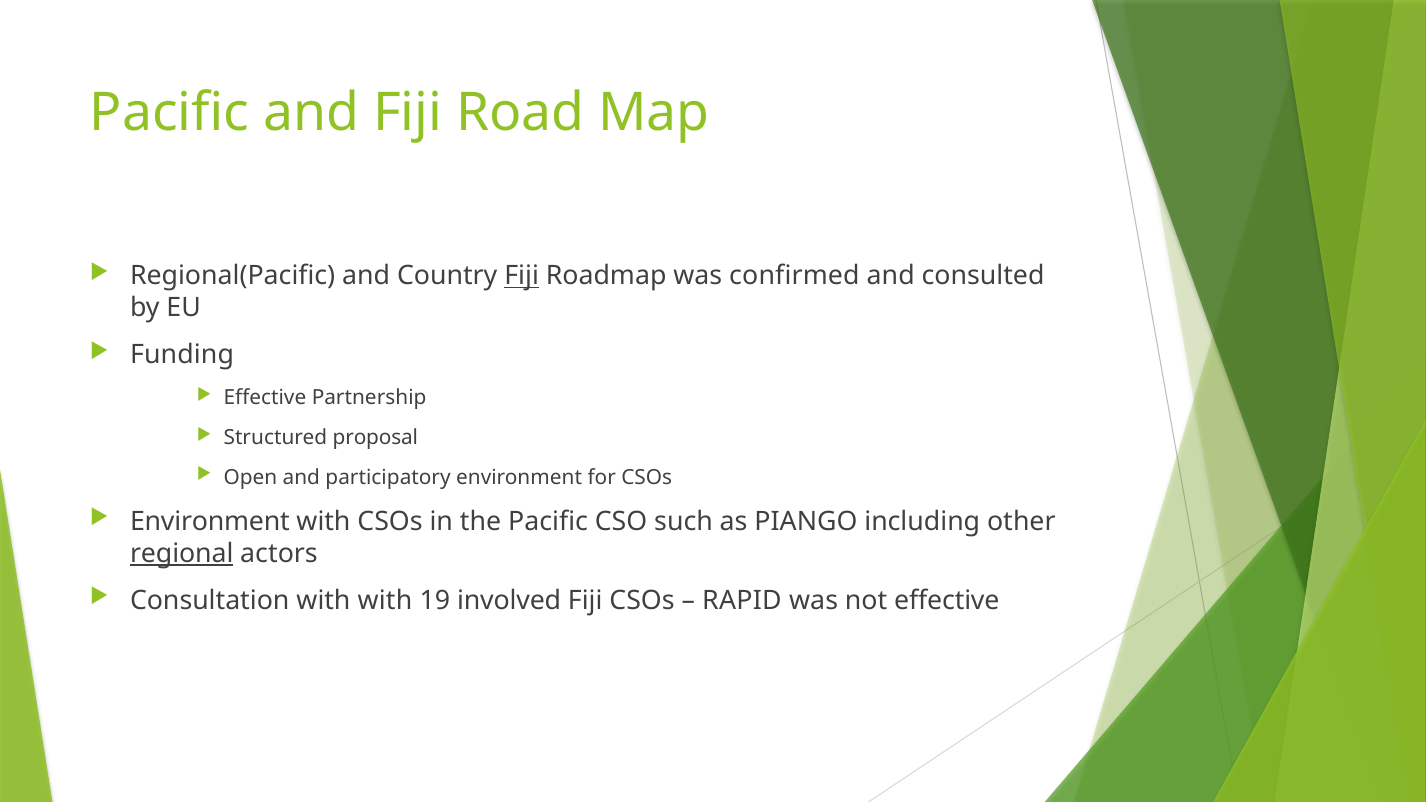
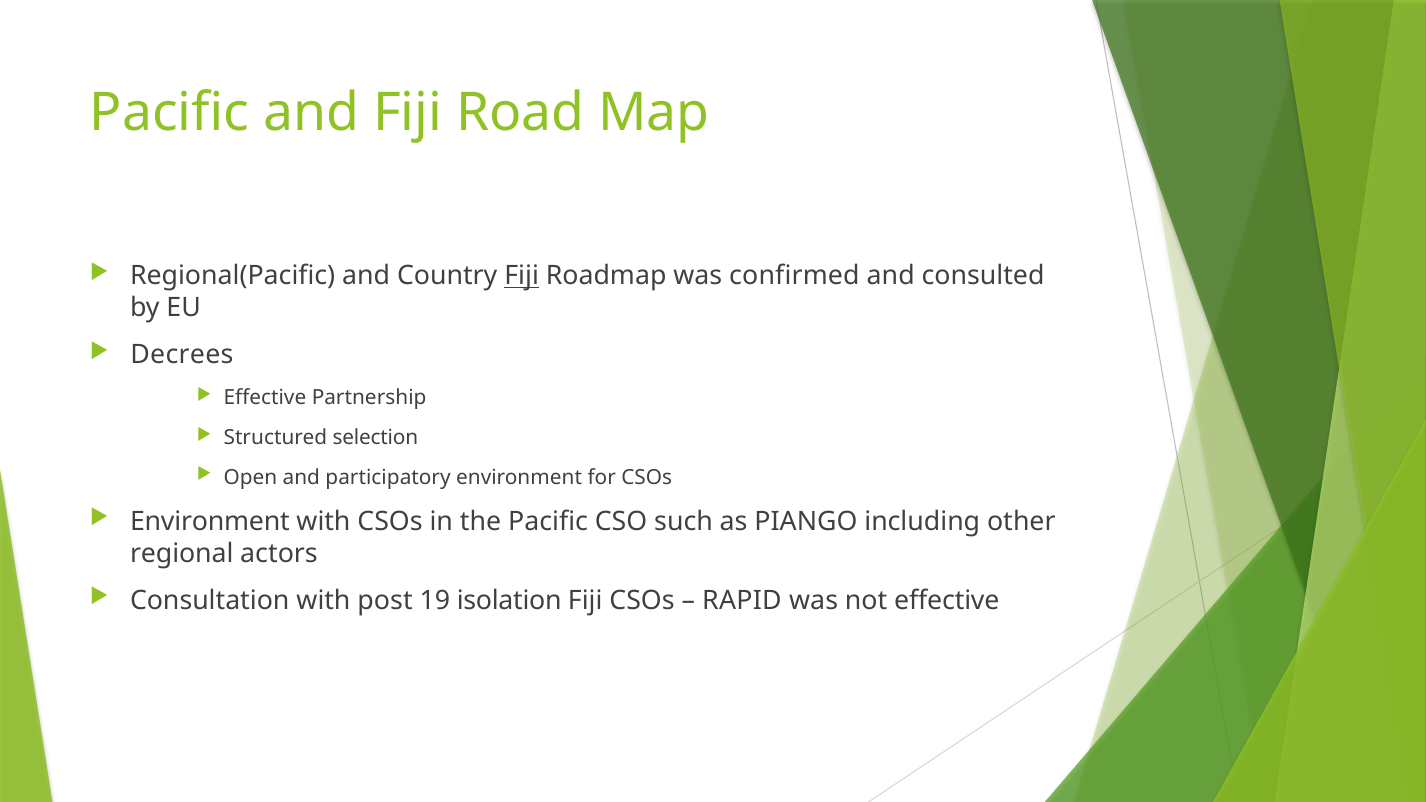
Funding: Funding -> Decrees (182, 355)
proposal: proposal -> selection (375, 438)
regional underline: present -> none (182, 554)
with with: with -> post (385, 600)
involved: involved -> isolation (509, 600)
